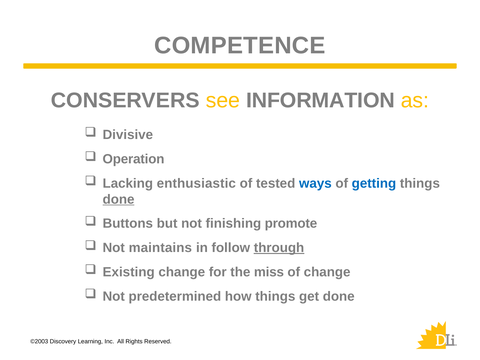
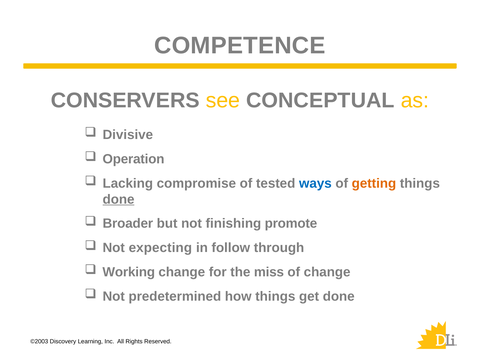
INFORMATION: INFORMATION -> CONCEPTUAL (320, 101)
enthusiastic: enthusiastic -> compromise (196, 183)
getting colour: blue -> orange (374, 183)
Buttons: Buttons -> Broader (128, 224)
maintains: maintains -> expecting (160, 248)
through underline: present -> none (279, 248)
Existing: Existing -> Working (129, 272)
